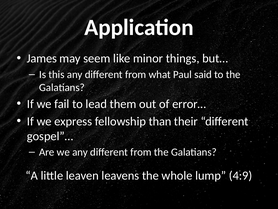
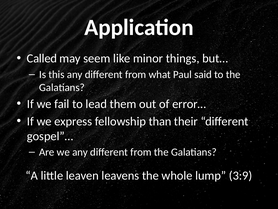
James: James -> Called (42, 58)
4:9: 4:9 -> 3:9 (241, 175)
